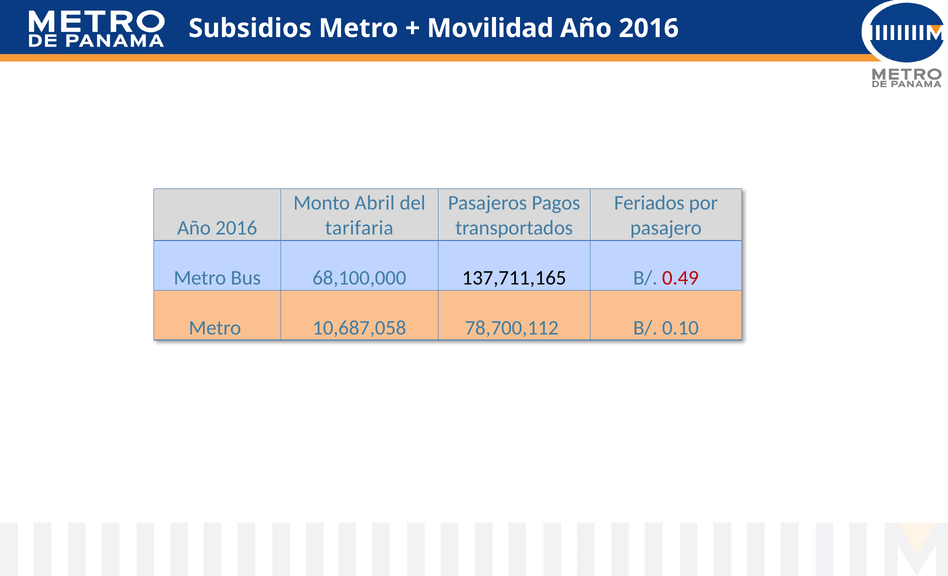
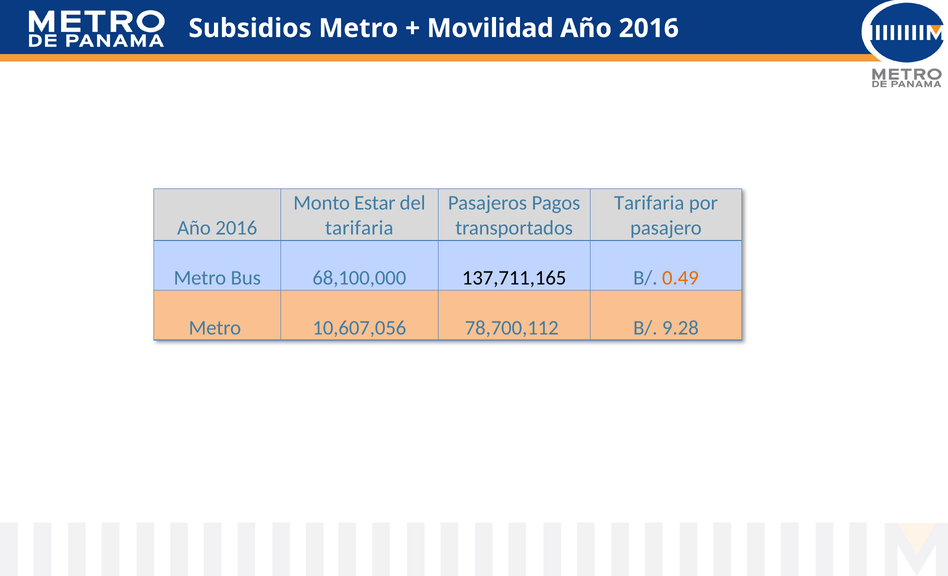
Abril: Abril -> Estar (375, 203)
Feriados: Feriados -> Tarifaria (649, 203)
0.49 colour: red -> orange (680, 278)
10,687,058: 10,687,058 -> 10,607,056 (359, 327)
0.10: 0.10 -> 9.28 (680, 327)
